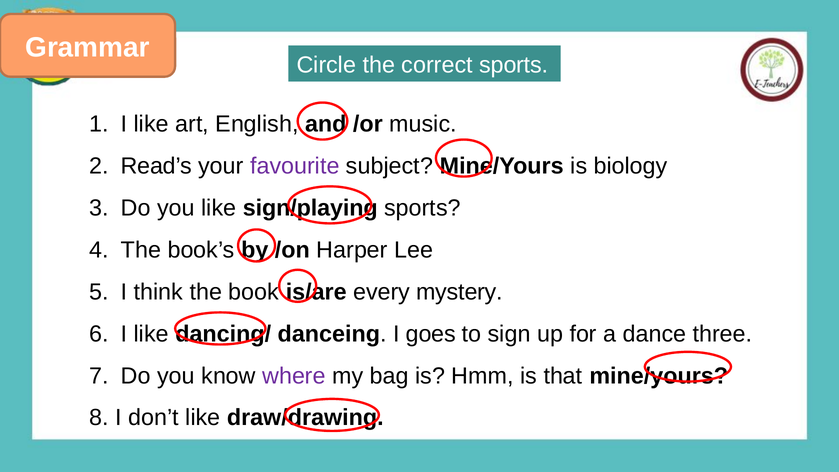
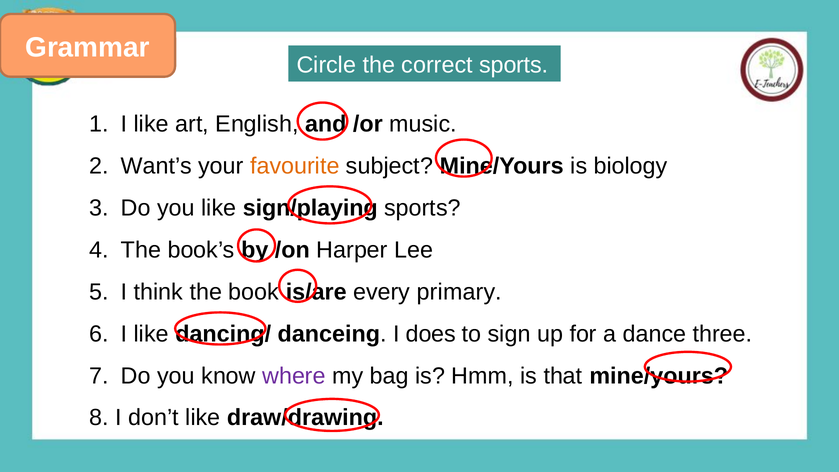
Read’s: Read’s -> Want’s (156, 166)
favourite colour: purple -> orange (295, 166)
mystery: mystery -> primary (459, 292)
goes: goes -> does (431, 334)
